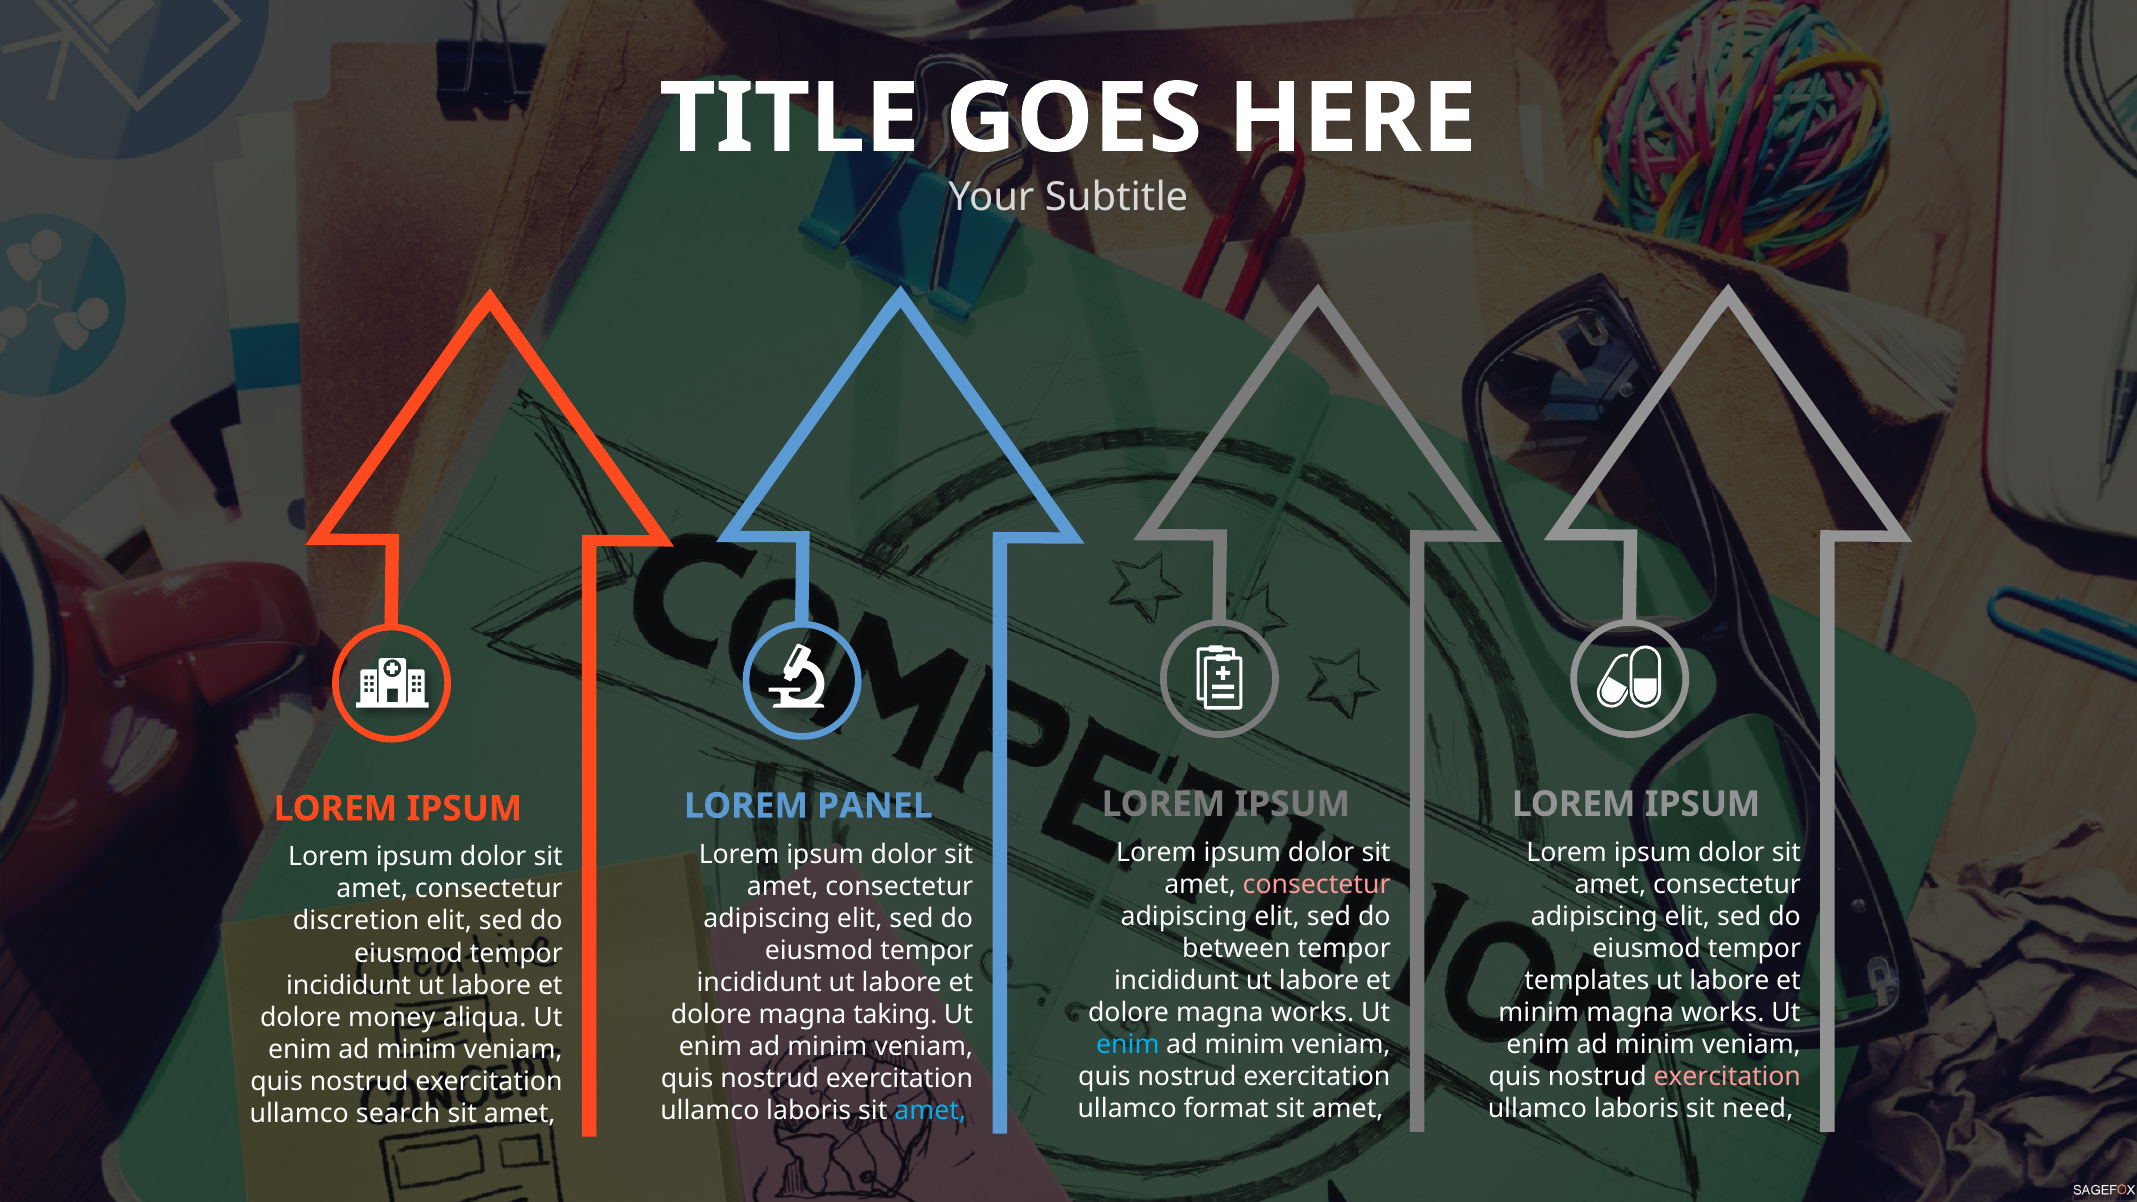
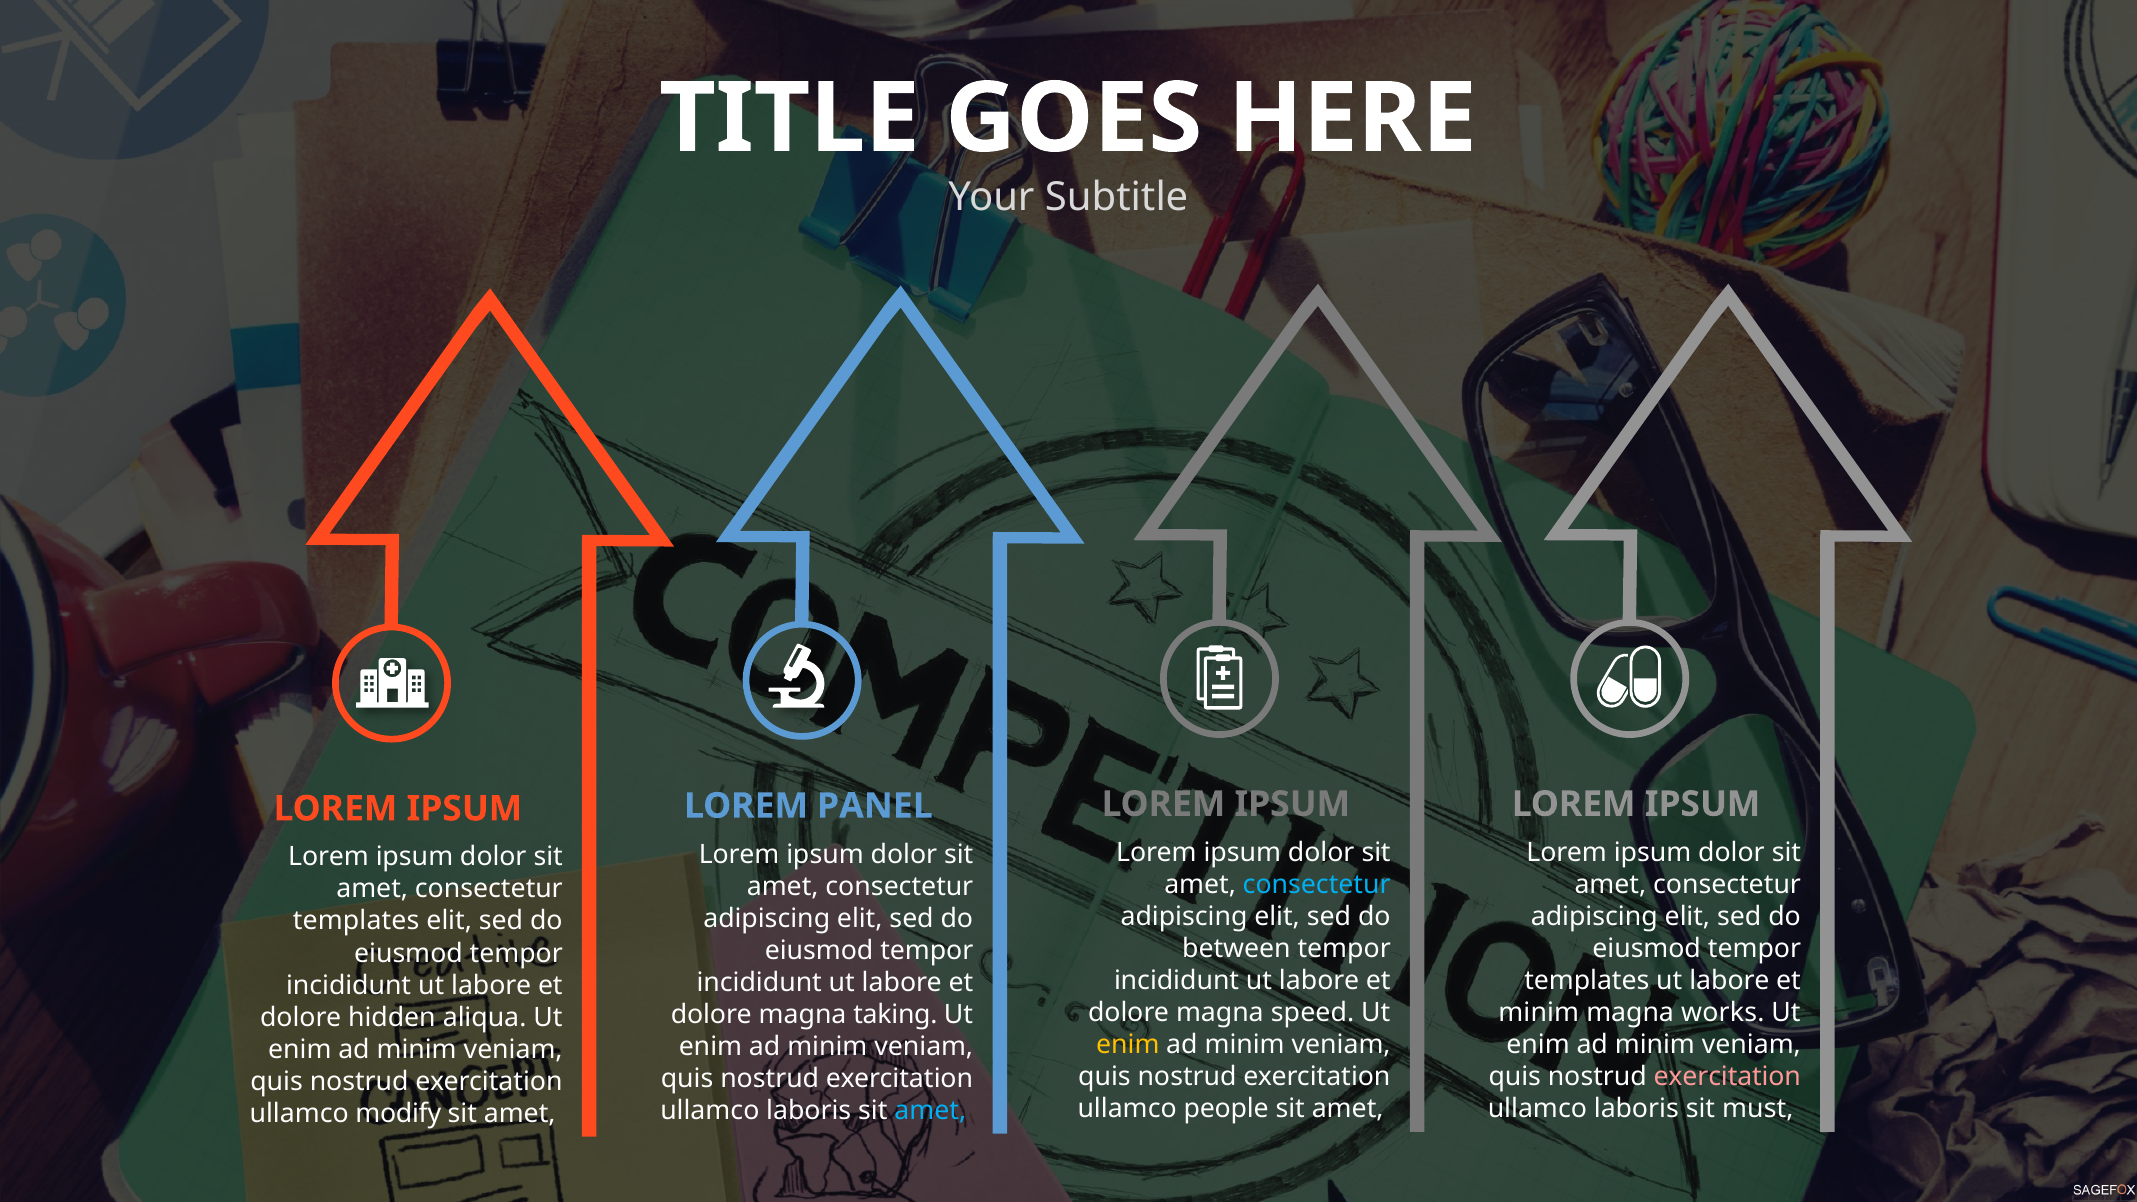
consectetur colour: pink -> light blue (1317, 885)
discretion: discretion -> templates (356, 921)
dolore magna works: works -> speed (1313, 1013)
money: money -> hidden (392, 1017)
enim colour: light blue -> yellow (1128, 1045)
format: format -> people (1226, 1109)
need: need -> must (1758, 1109)
search: search -> modify (398, 1114)
